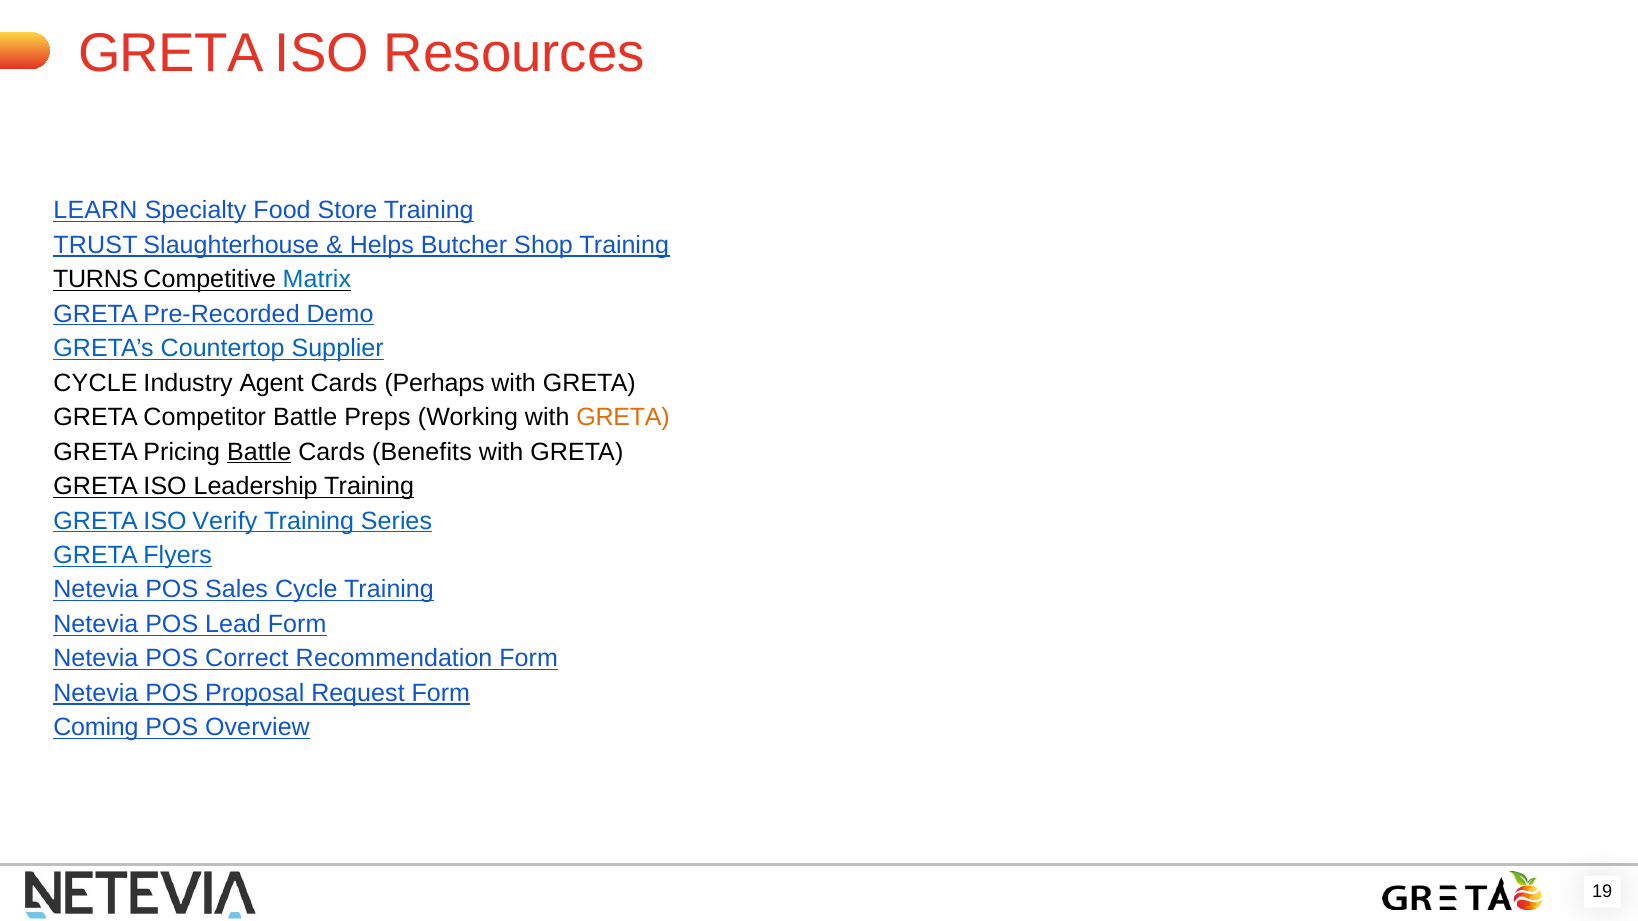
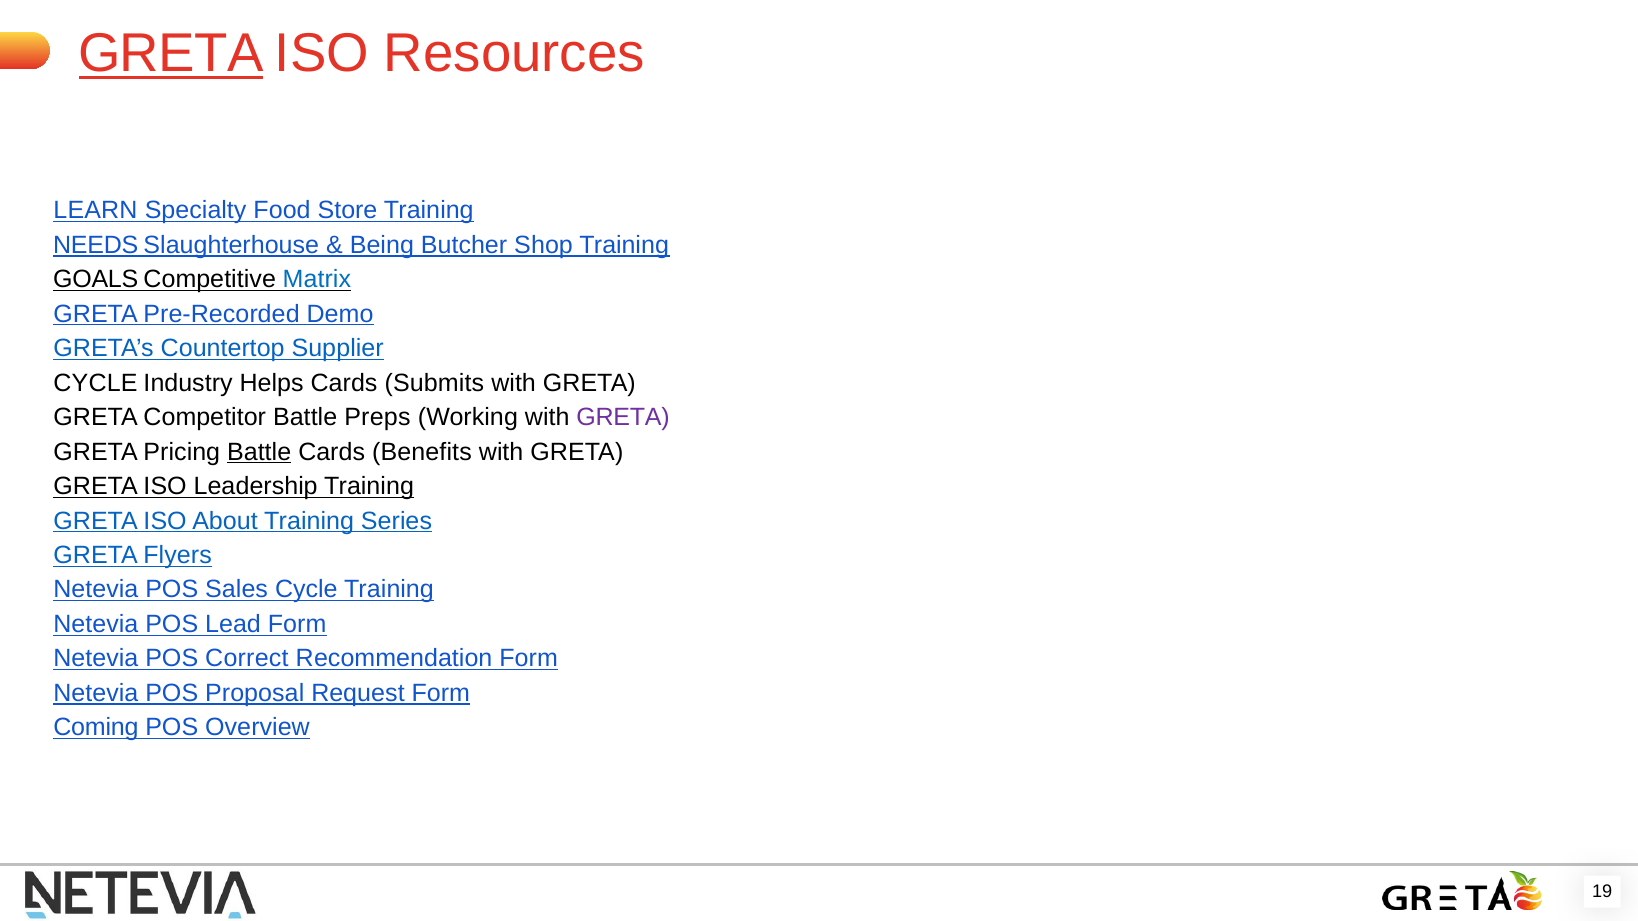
GRETA underline: none -> present (171, 54)
TRUST: TRUST -> NEEDS (96, 245)
Helps: Helps -> Being (382, 245)
TURNS: TURNS -> GOALS (96, 279)
Agent: Agent -> Helps (272, 383)
Perhaps: Perhaps -> Submits (434, 383)
GRETA colour: orange -> purple (623, 417)
Verify: Verify -> About (225, 521)
